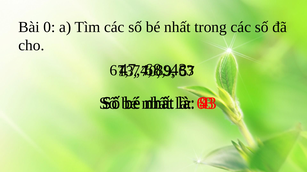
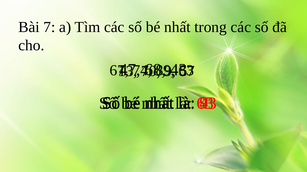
0: 0 -> 7 (49, 27)
